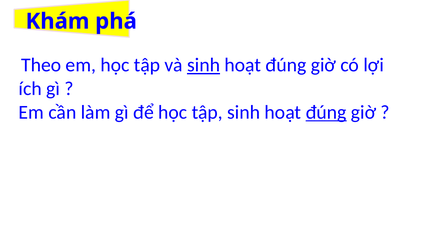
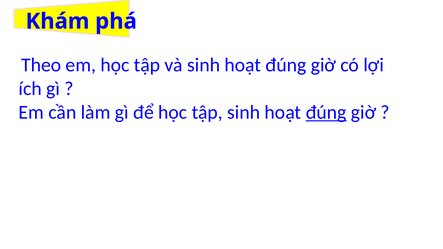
sinh underline: present -> none (204, 65)
